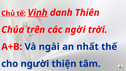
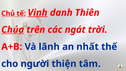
Chúa underline: none -> present (13, 30)
ngời: ngời -> ngát (75, 30)
ngài: ngài -> lãnh (49, 47)
